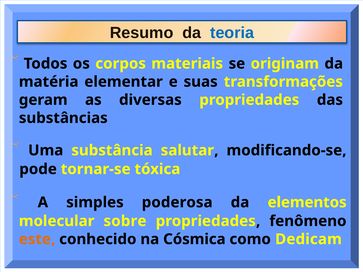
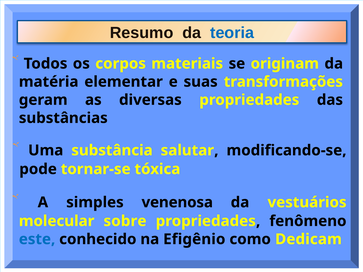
poderosa: poderosa -> venenosa (177, 203)
elementos: elementos -> vestuários (307, 203)
este colour: orange -> blue (37, 239)
Cósmica: Cósmica -> Efigênio (194, 239)
